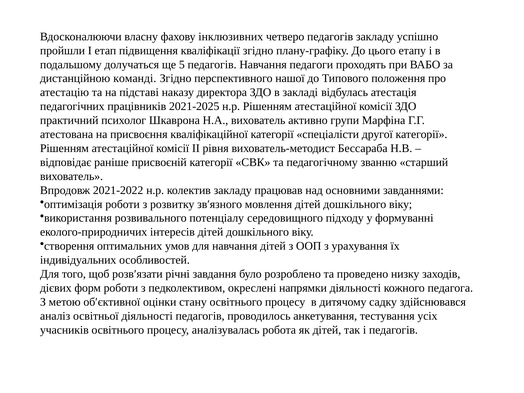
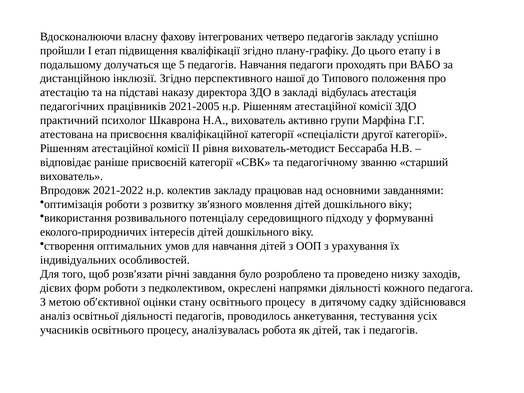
інклюзивних: інклюзивних -> інтегрованих (231, 37)
команді: команді -> інклюзії (135, 78)
2021-2025: 2021-2025 -> 2021-2005 (194, 106)
